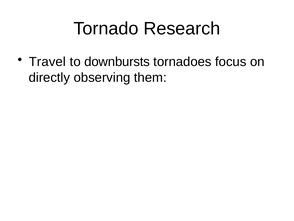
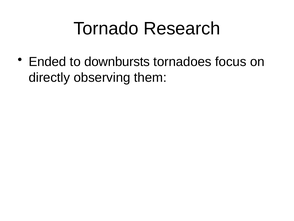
Travel: Travel -> Ended (47, 62)
